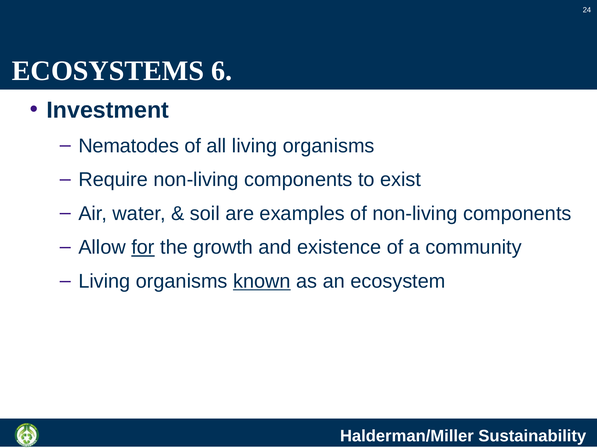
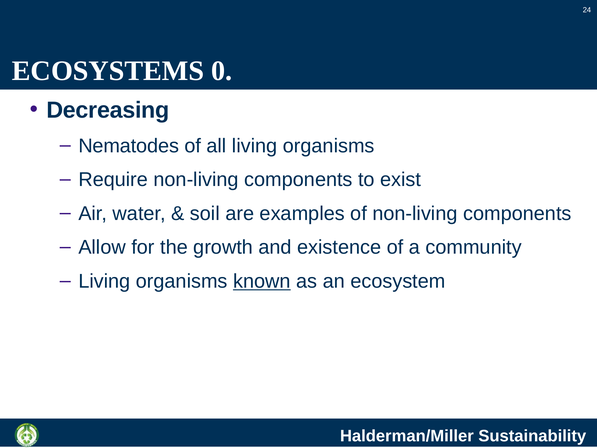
6: 6 -> 0 (222, 71)
Investment: Investment -> Decreasing (108, 110)
for underline: present -> none (143, 247)
